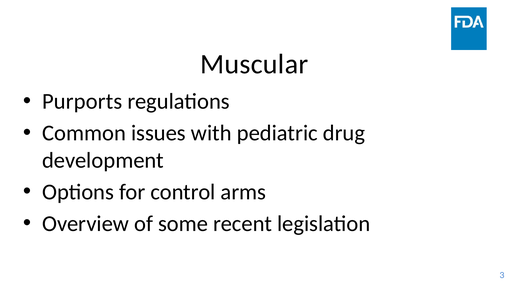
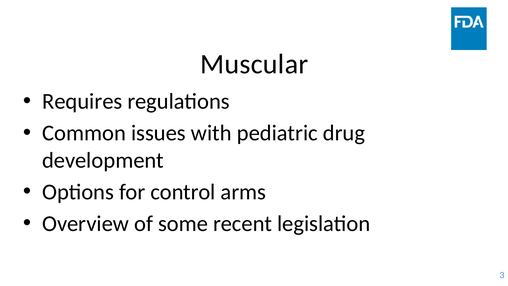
Purports: Purports -> Requires (82, 101)
